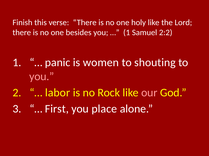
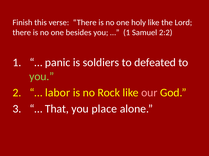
women: women -> soldiers (101, 63)
shouting: shouting -> defeated (155, 63)
you colour: pink -> light green (42, 77)
First: First -> That (57, 109)
